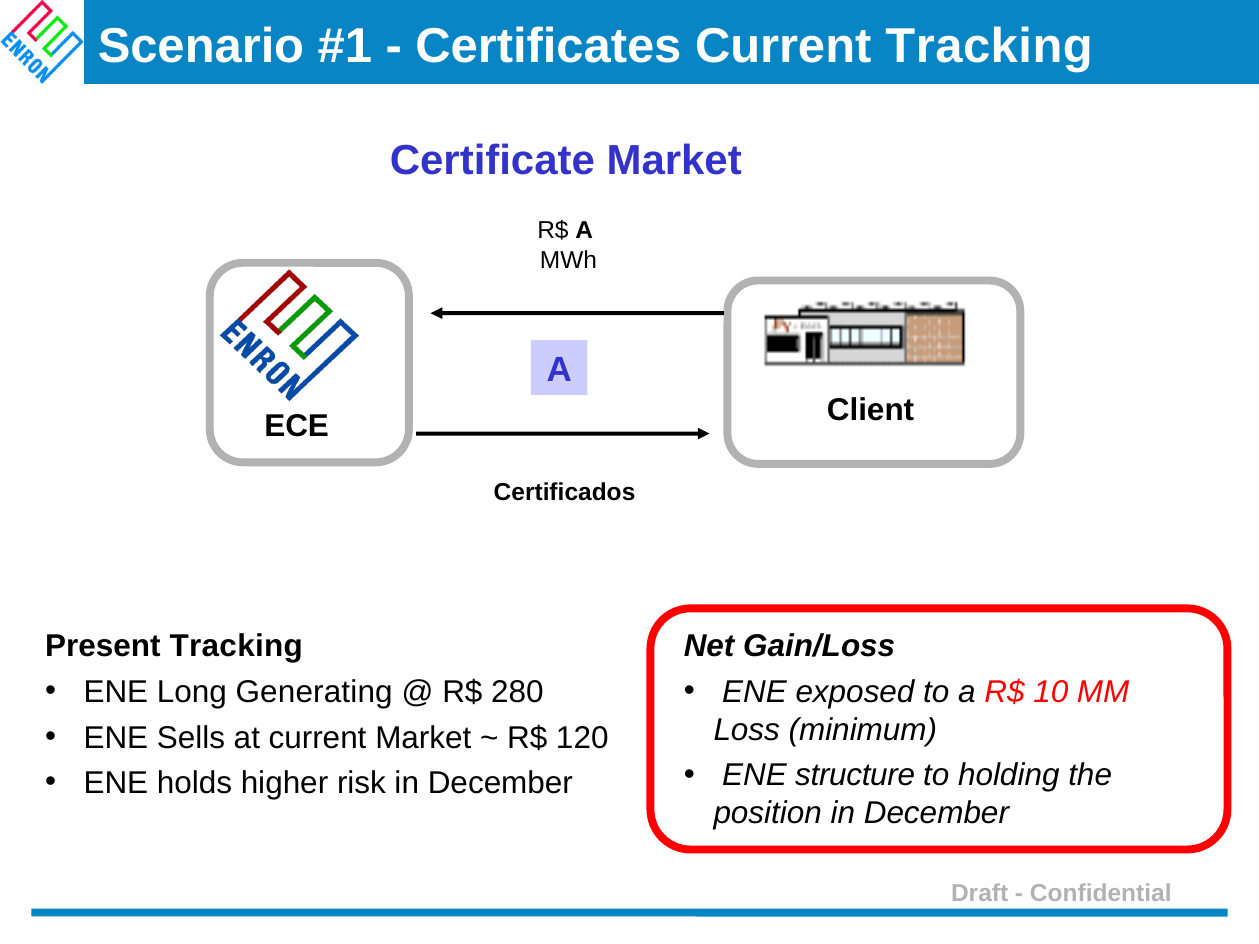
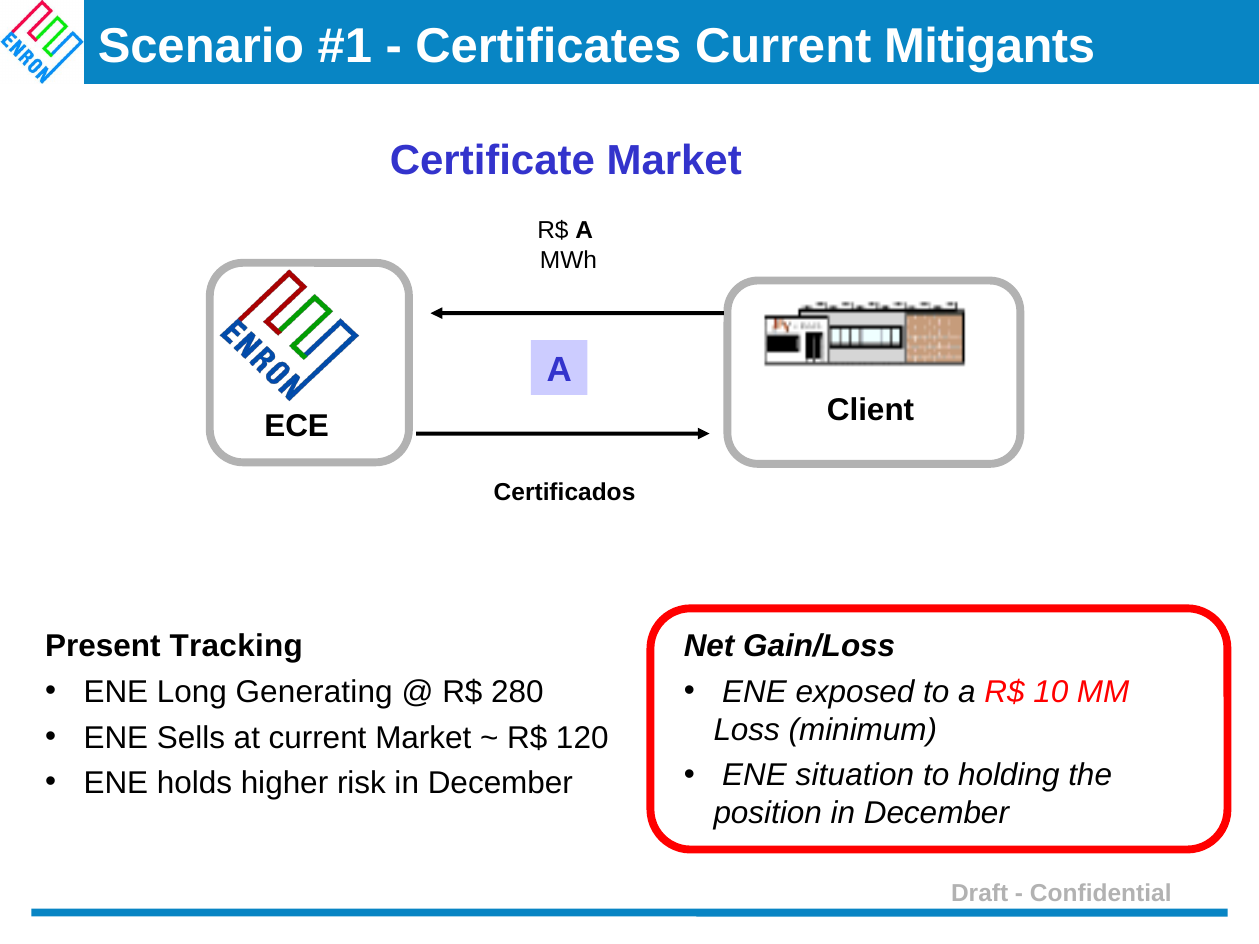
Current Tracking: Tracking -> Mitigants (990, 46)
structure: structure -> situation (855, 776)
